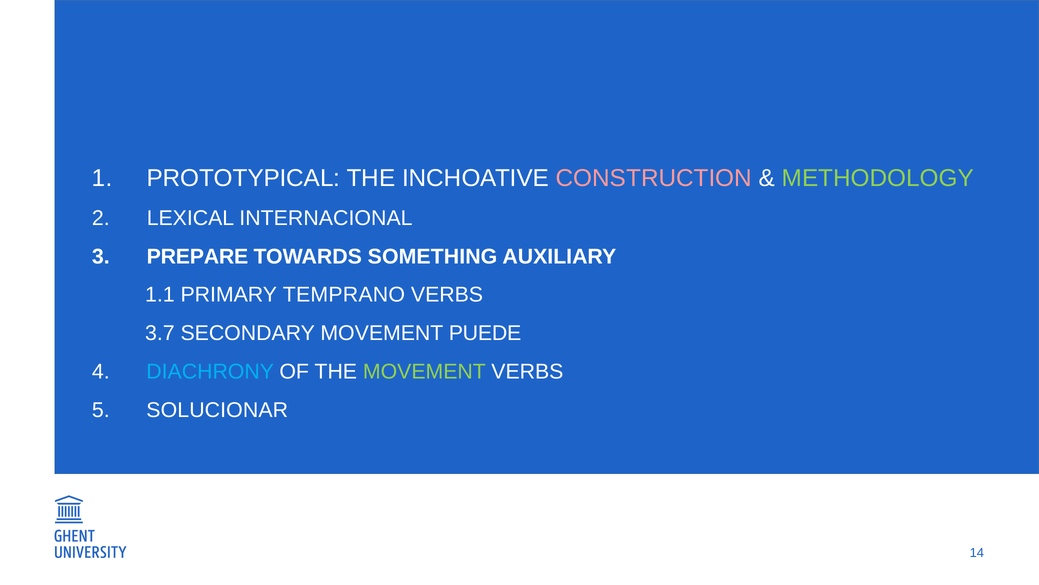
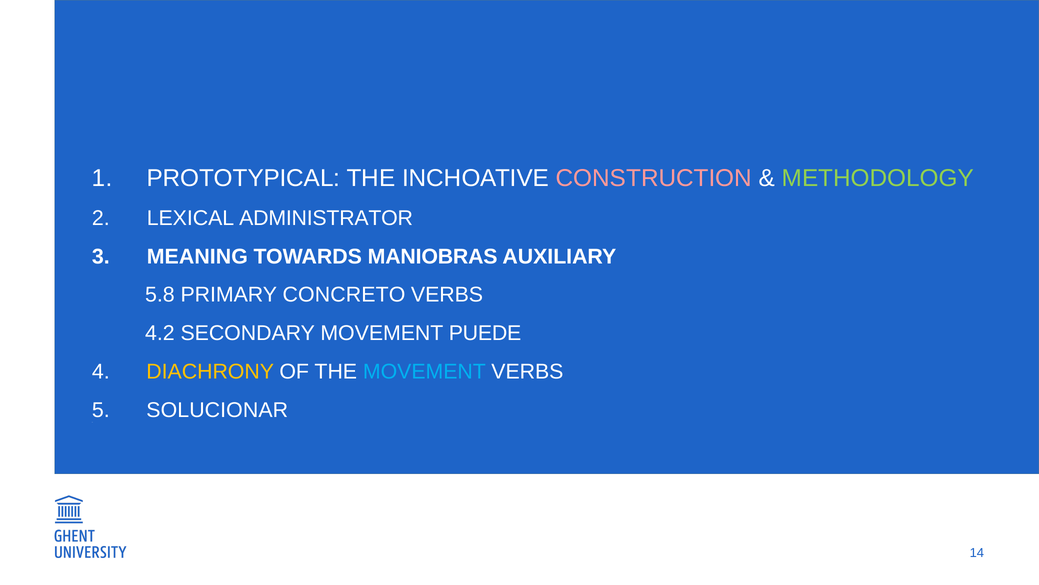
INTERNACIONAL: INTERNACIONAL -> ADMINISTRATOR (326, 218)
PREPARE: PREPARE -> MEANING (197, 256)
SOMETHING: SOMETHING -> MANIOBRAS (433, 256)
1.1: 1.1 -> 5.8 (160, 295)
TEMPRANO: TEMPRANO -> CONCRETO (344, 295)
3.7: 3.7 -> 4.2 (160, 333)
DIACHRONY colour: light blue -> yellow (210, 371)
MOVEMENT colour: light green -> light blue (424, 371)
